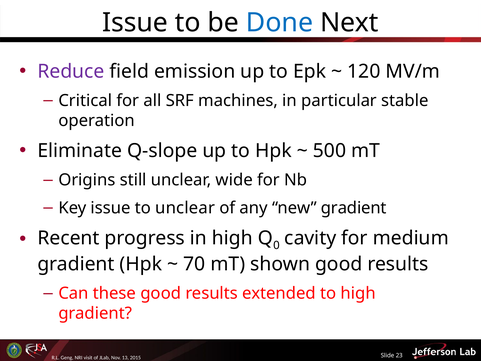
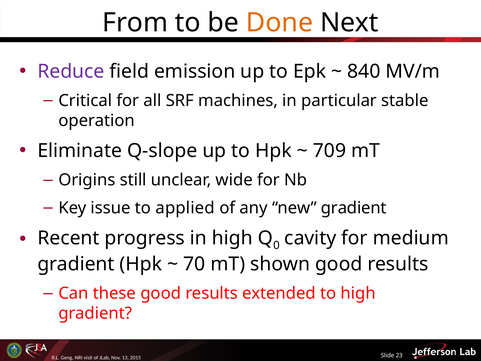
Issue: Issue -> From (135, 23)
Done colour: blue -> orange (280, 23)
120: 120 -> 840 (364, 71)
500: 500 -> 709 (329, 151)
to unclear: unclear -> applied (185, 208)
